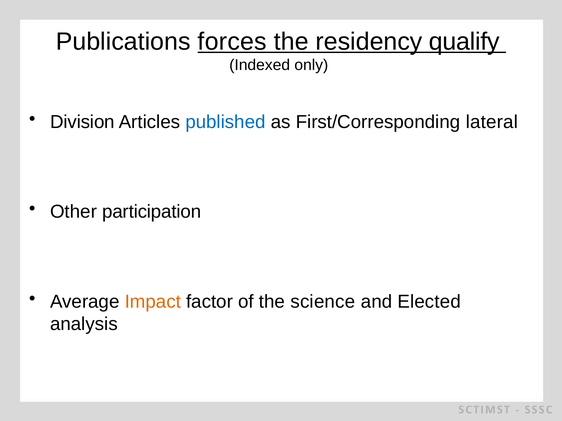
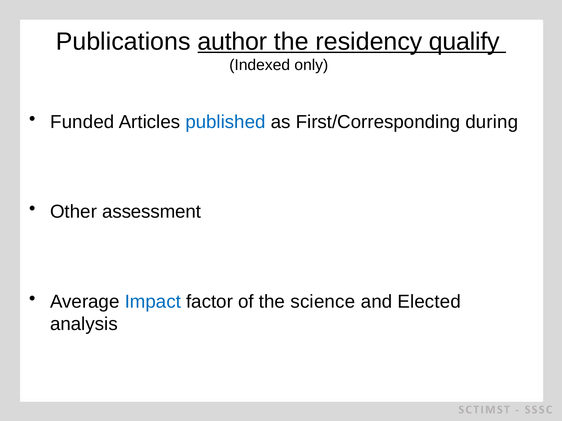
forces: forces -> author (232, 42)
Division: Division -> Funded (82, 122)
lateral: lateral -> during (492, 122)
participation: participation -> assessment (152, 212)
Impact colour: orange -> blue (153, 302)
